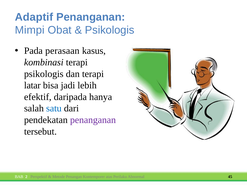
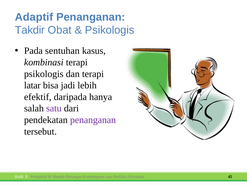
Mimpi: Mimpi -> Takdir (30, 30)
perasaan: perasaan -> sentuhan (62, 51)
satu colour: blue -> purple (54, 109)
